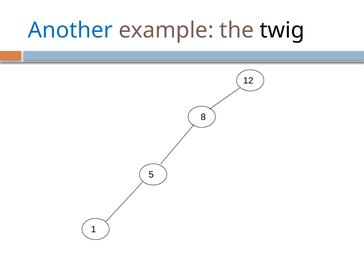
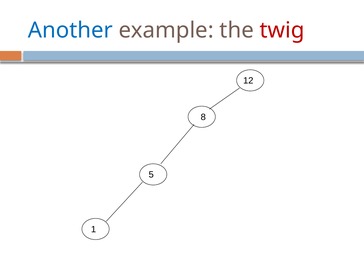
twig colour: black -> red (282, 30)
